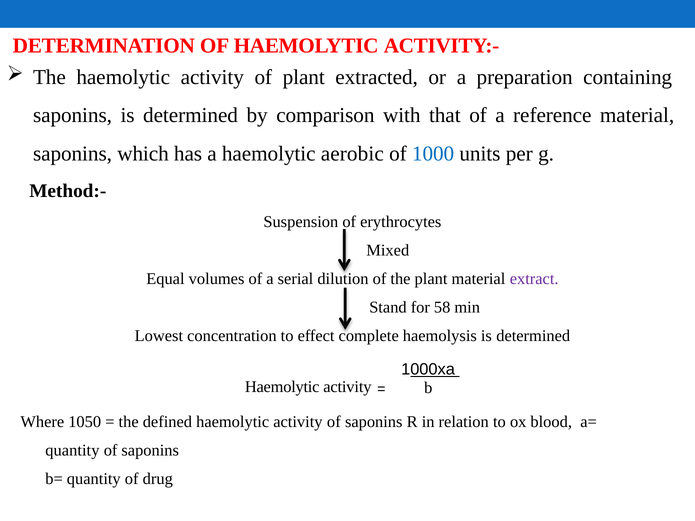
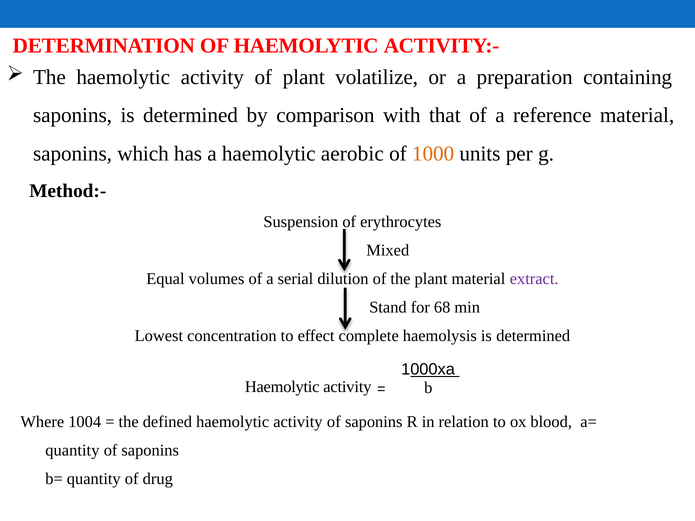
extracted: extracted -> volatilize (377, 77)
1000 colour: blue -> orange (433, 154)
58: 58 -> 68 (442, 307)
1050: 1050 -> 1004 (85, 422)
